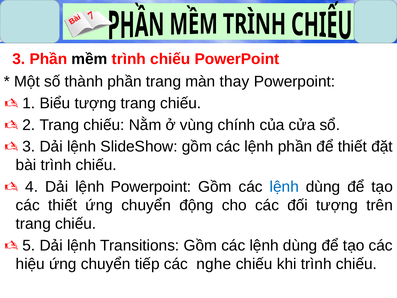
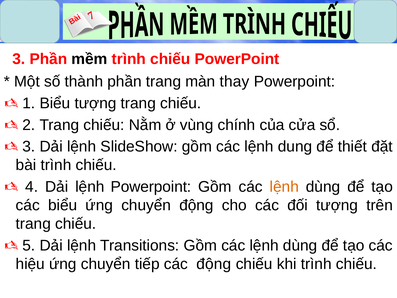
lệnh phần: phần -> dung (295, 146)
lệnh colour: blue -> orange (284, 187)
các thiết: thiết -> biểu (63, 205)
các nghe: nghe -> động (214, 264)
